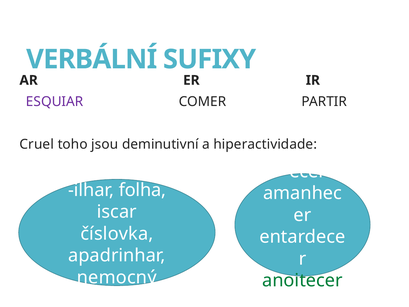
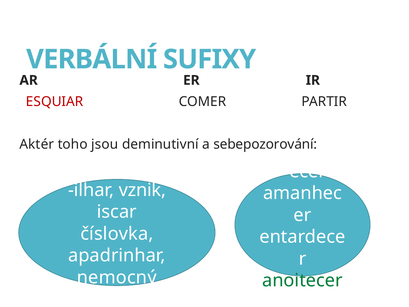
ESQUIAR colour: purple -> red (55, 102)
Cruel: Cruel -> Aktér (37, 144)
hiperactividade: hiperactividade -> sebepozorování (265, 144)
folha: folha -> vznik (142, 190)
